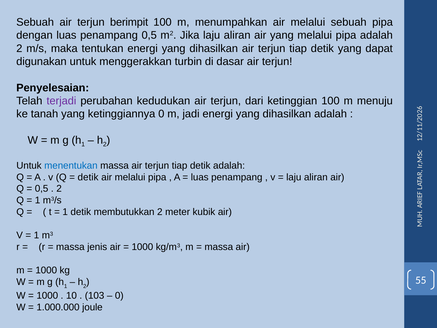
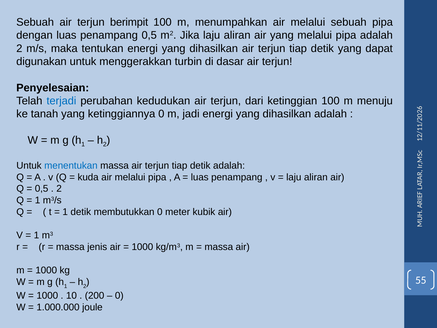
terjadi colour: purple -> blue (61, 101)
detik: detik -> kuda (88, 177)
membutukkan 2: 2 -> 0 (160, 212)
103: 103 -> 200 (95, 296)
